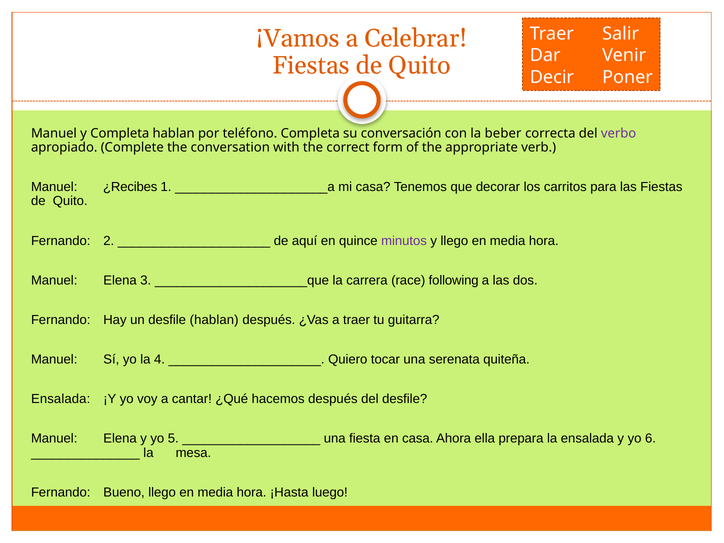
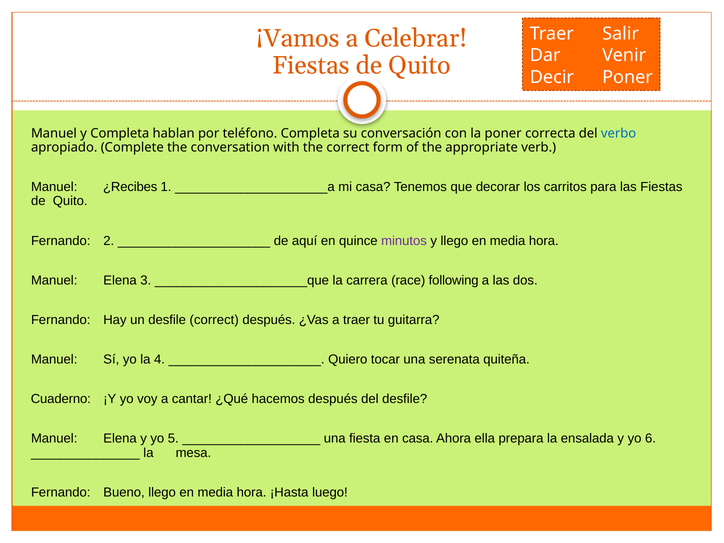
la beber: beber -> poner (503, 133)
verbo colour: purple -> blue (619, 133)
desfile hablan: hablan -> correct (214, 320)
Ensalada: Ensalada -> Cuaderno (61, 399)
